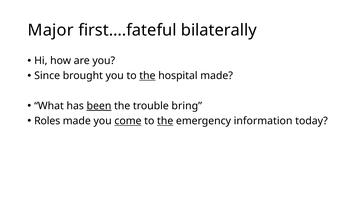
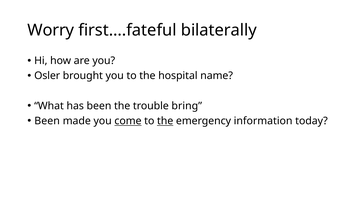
Major: Major -> Worry (51, 30)
Since: Since -> Osler (47, 76)
the underline: present -> none (147, 76)
hospital made: made -> name (217, 76)
been underline: present -> none (99, 106)
Roles: Roles -> Been (47, 121)
